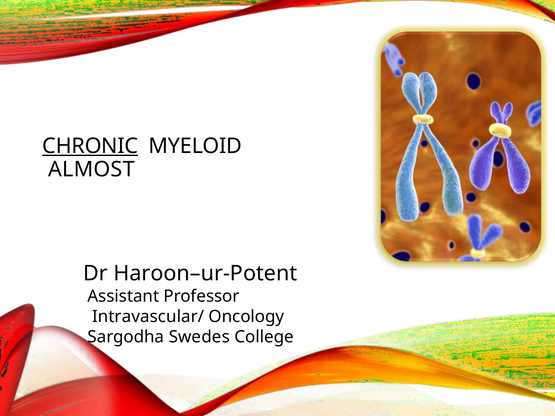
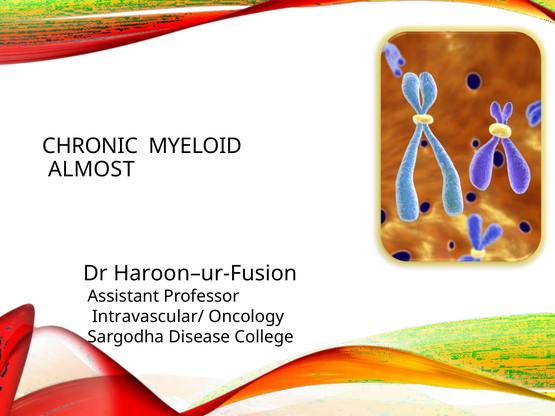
CHRONIC underline: present -> none (90, 146)
Haroon–ur-Potent: Haroon–ur-Potent -> Haroon–ur-Fusion (205, 273)
Swedes: Swedes -> Disease (199, 337)
